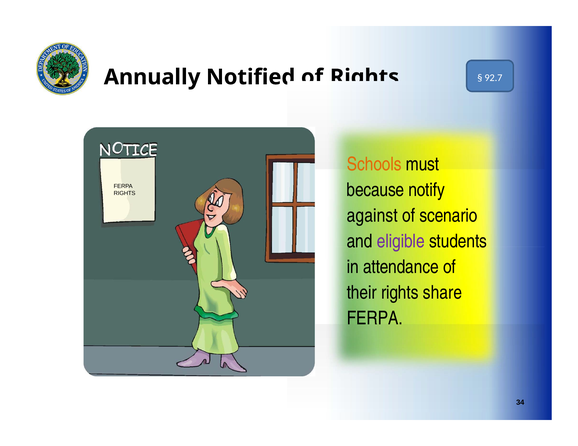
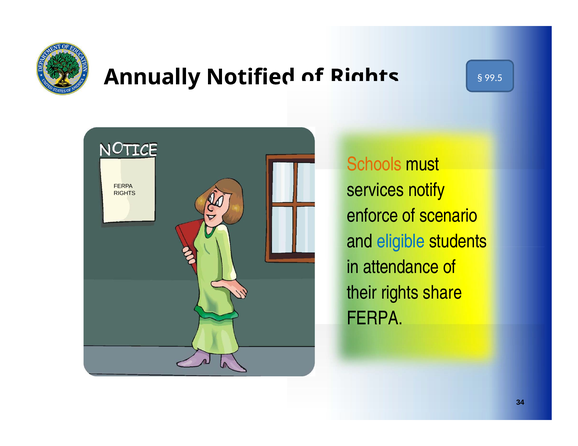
92.7: 92.7 -> 99.5 (493, 78)
because: because -> services (375, 190)
against: against -> enforce (372, 216)
eligible colour: purple -> blue (401, 242)
